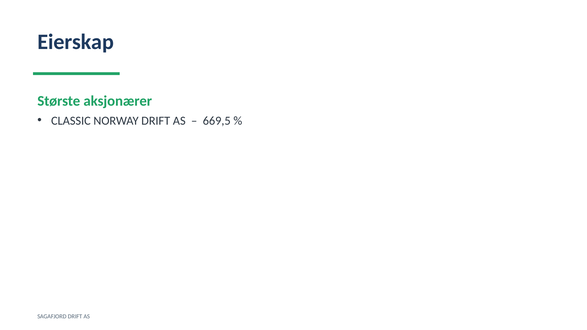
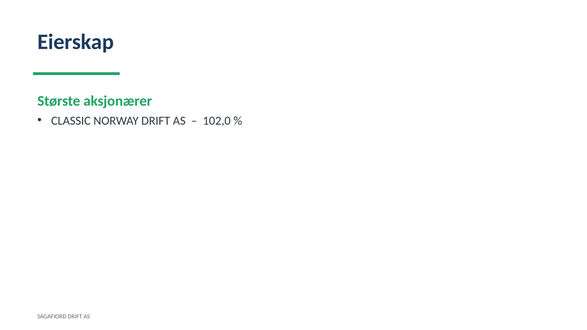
669,5: 669,5 -> 102,0 (217, 121)
